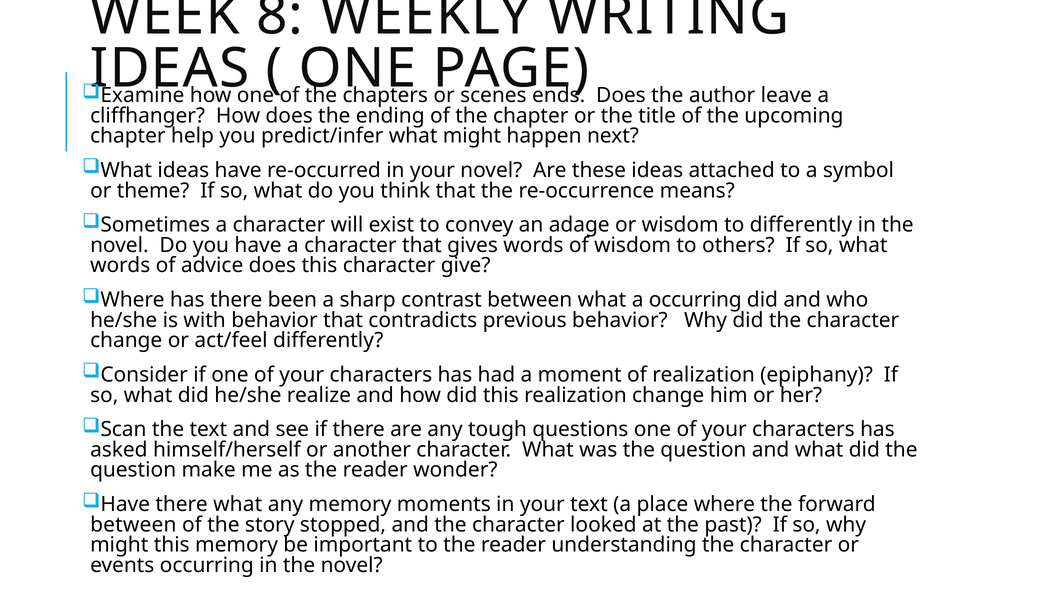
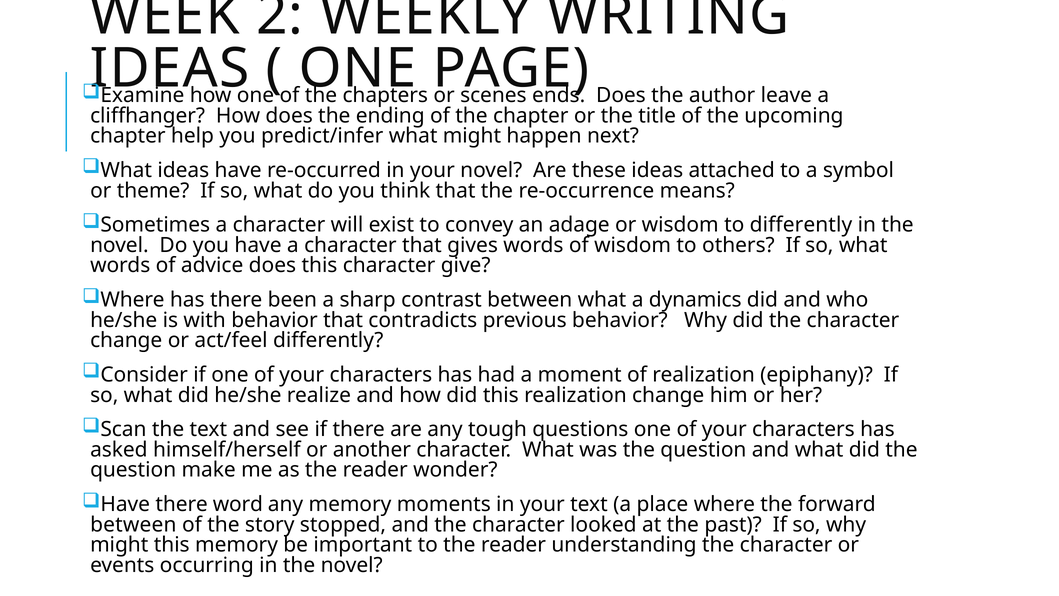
8: 8 -> 2 (280, 15)
a occurring: occurring -> dynamics (695, 300)
there what: what -> word (238, 504)
